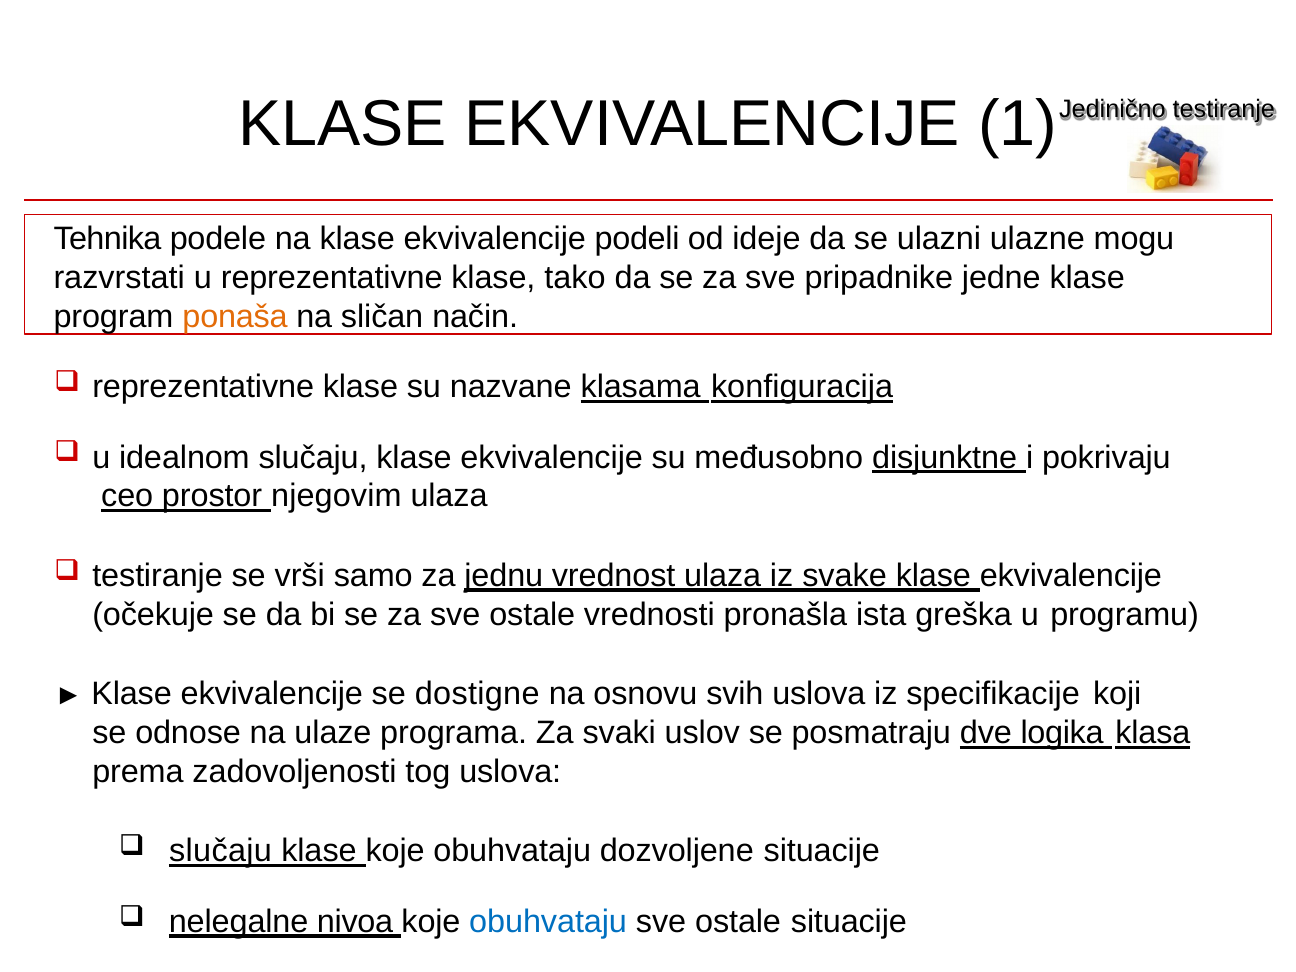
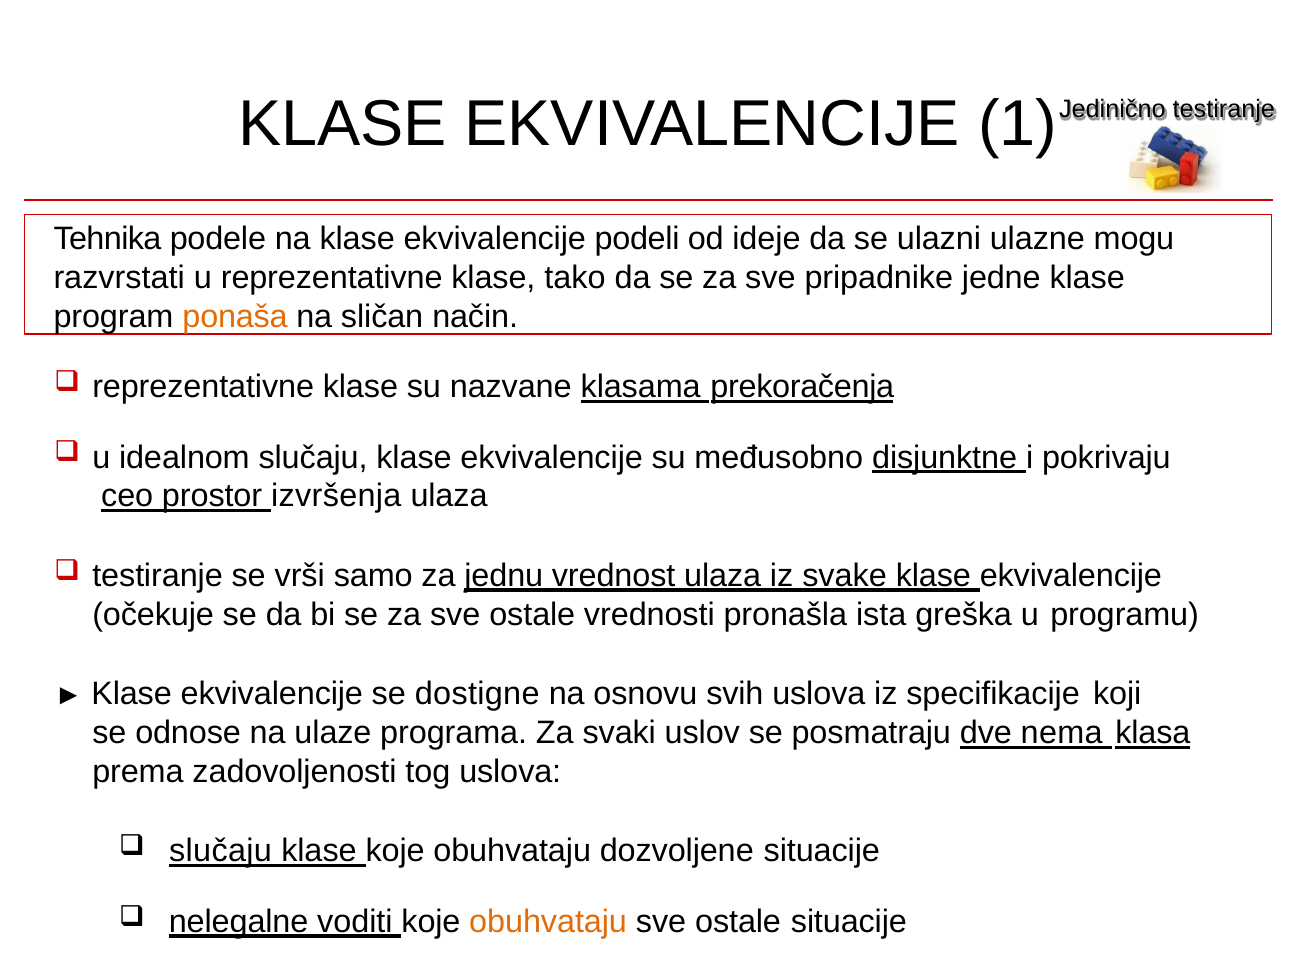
konfiguracija: konfiguracija -> prekoračenja (802, 387)
njegovim: njegovim -> izvršenja (336, 496)
logika: logika -> nema (1062, 733)
nivoa: nivoa -> voditi (355, 922)
obuhvataju colour: blue -> orange (548, 922)
